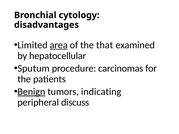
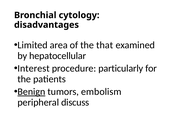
area underline: present -> none (59, 45)
Sputum: Sputum -> Interest (34, 68)
carcinomas: carcinomas -> particularly (121, 68)
indicating: indicating -> embolism (101, 92)
